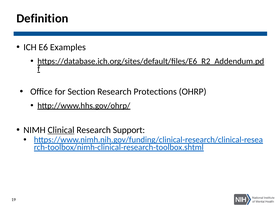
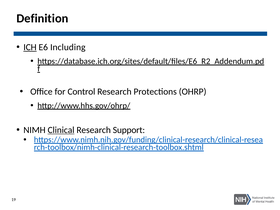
ICH underline: none -> present (30, 47)
Examples: Examples -> Including (68, 47)
Section: Section -> Control (81, 92)
